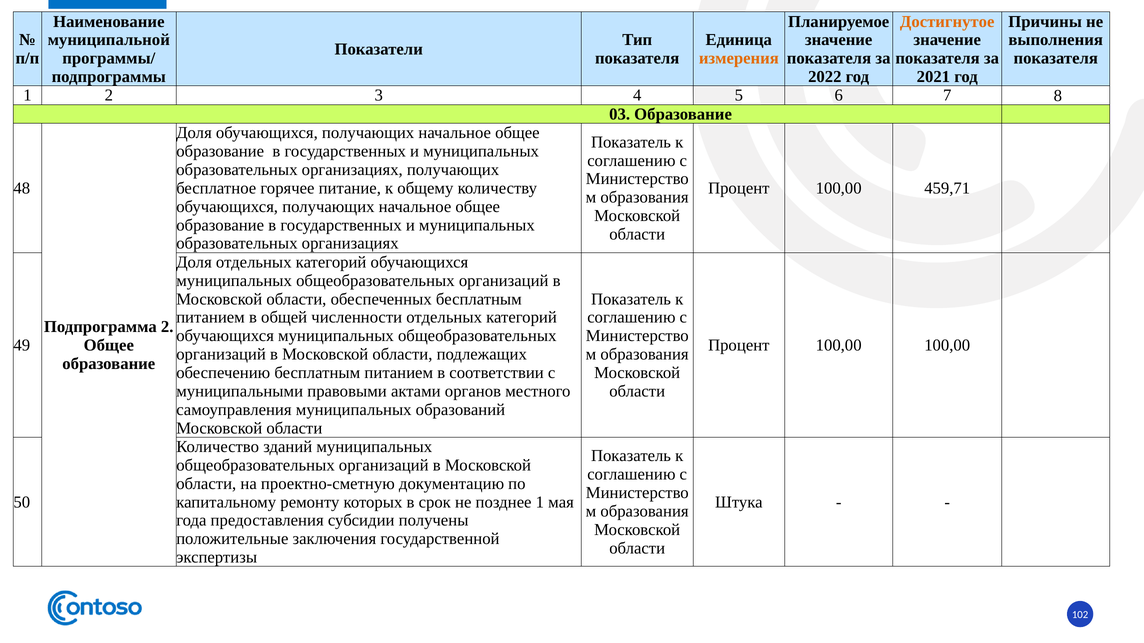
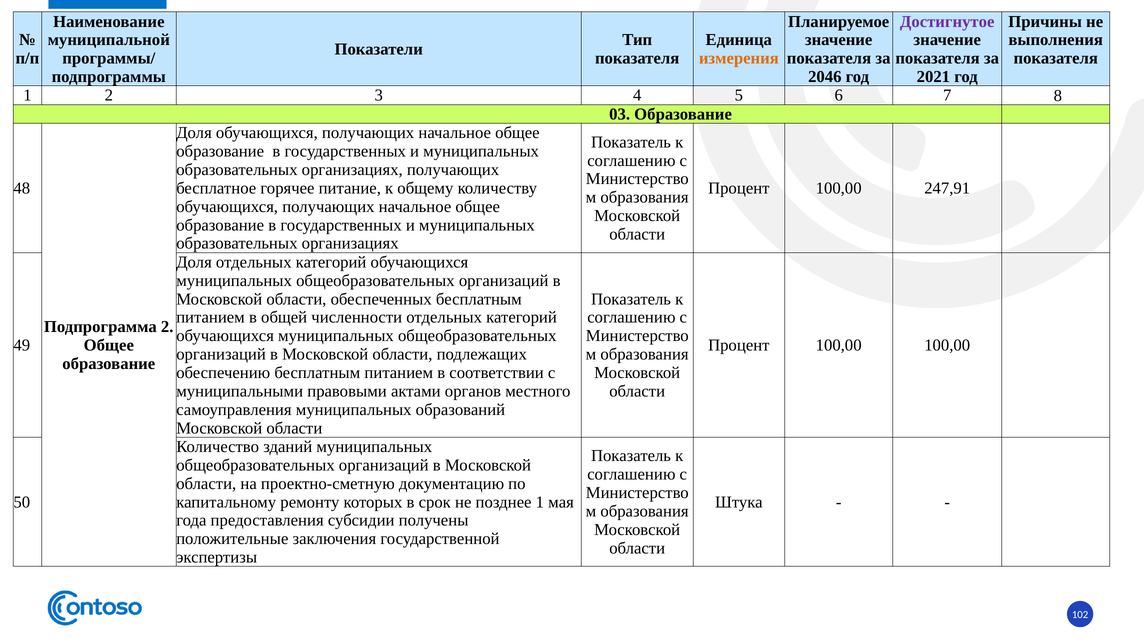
Достигнутое colour: orange -> purple (947, 22)
2022: 2022 -> 2046 (825, 77)
459,71: 459,71 -> 247,91 (947, 188)
